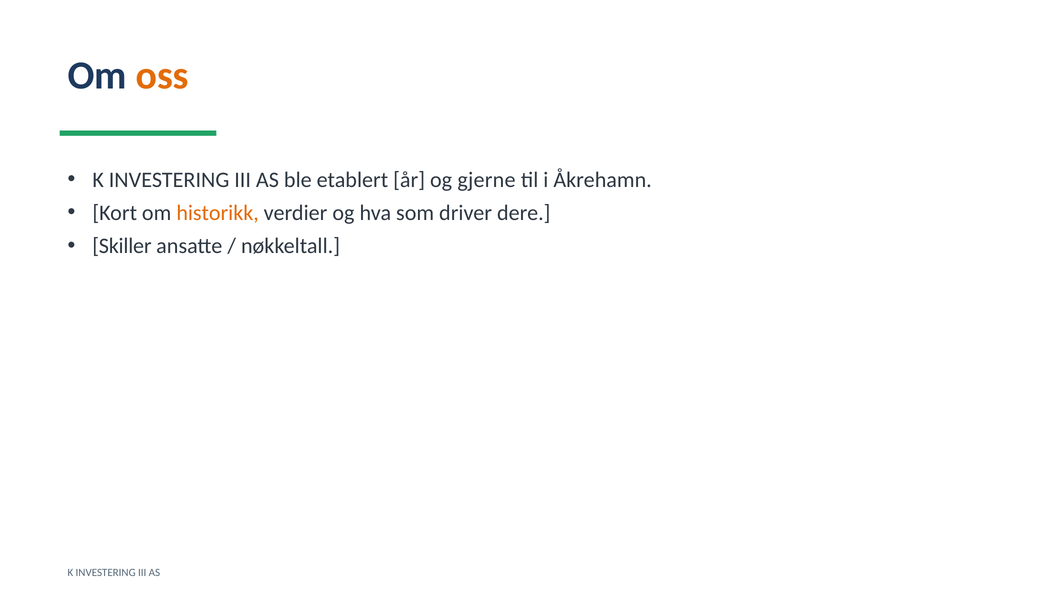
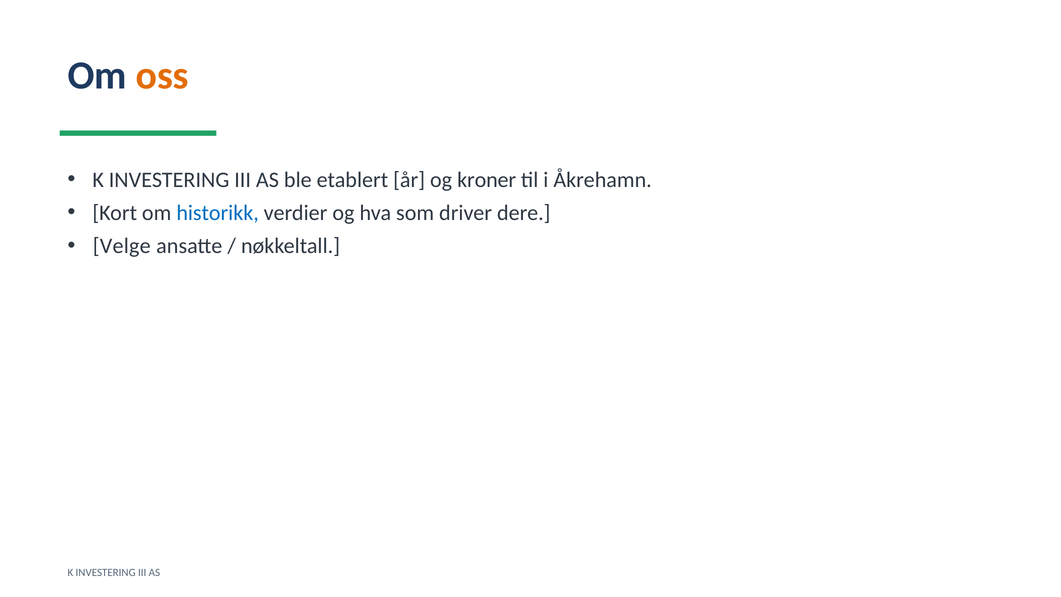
gjerne: gjerne -> kroner (487, 180)
historikk colour: orange -> blue (218, 213)
Skiller: Skiller -> Velge (122, 246)
